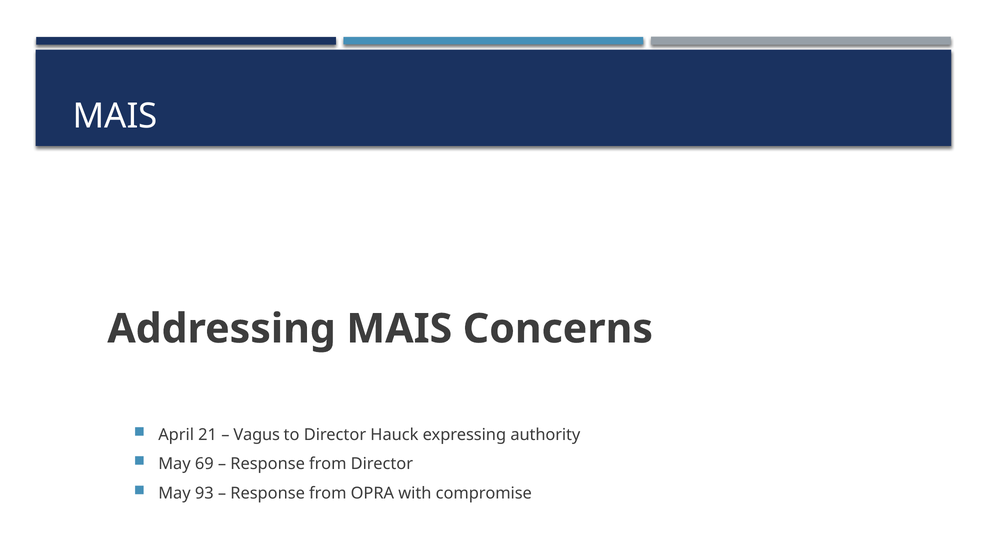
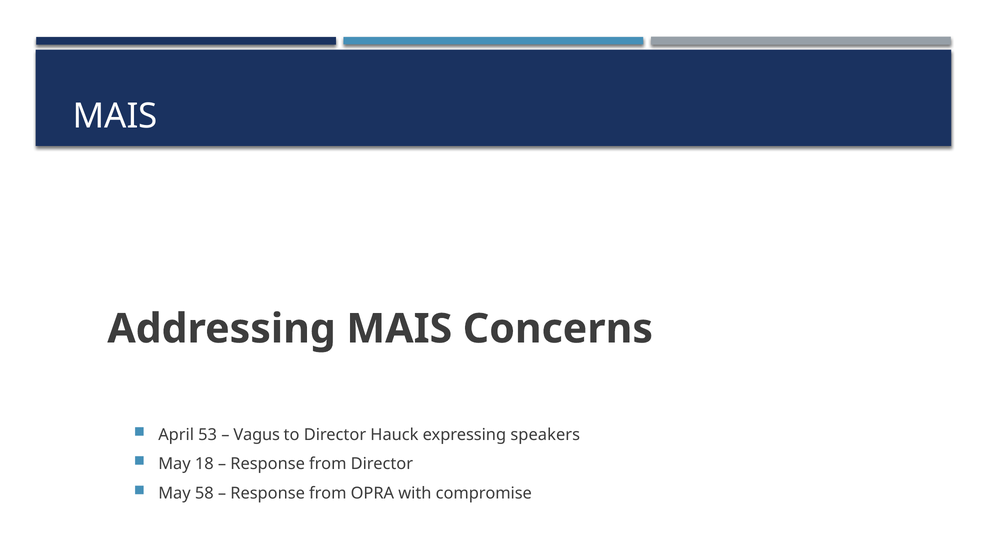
21: 21 -> 53 (208, 435)
authority: authority -> speakers (545, 435)
69: 69 -> 18 (204, 464)
93: 93 -> 58 (204, 493)
